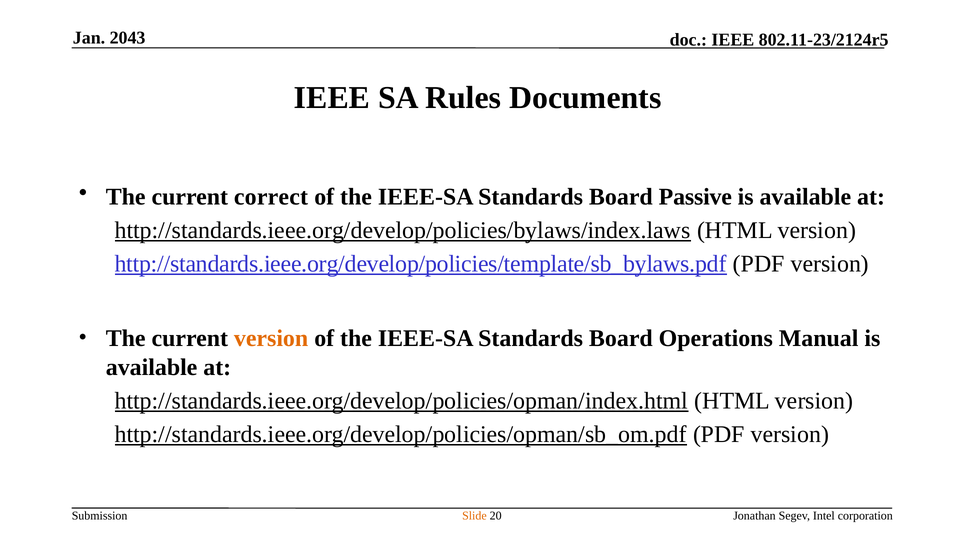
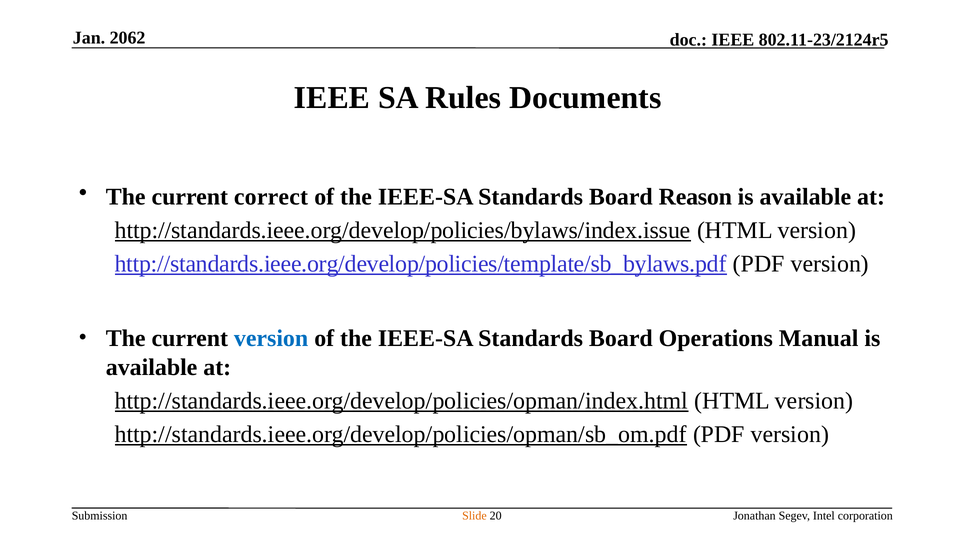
2043: 2043 -> 2062 (128, 38)
Passive: Passive -> Reason (695, 197)
http://standards.ieee.org/develop/policies/bylaws/index.laws: http://standards.ieee.org/develop/policies/bylaws/index.laws -> http://standards.ieee.org/develop/policies/bylaws/index.issue (403, 230)
version colour: orange -> blue (271, 338)
